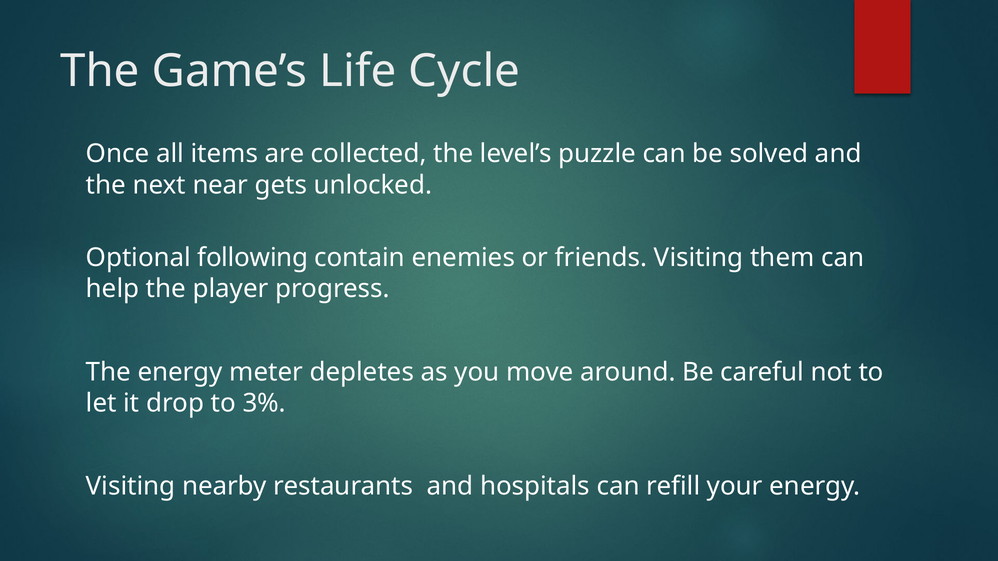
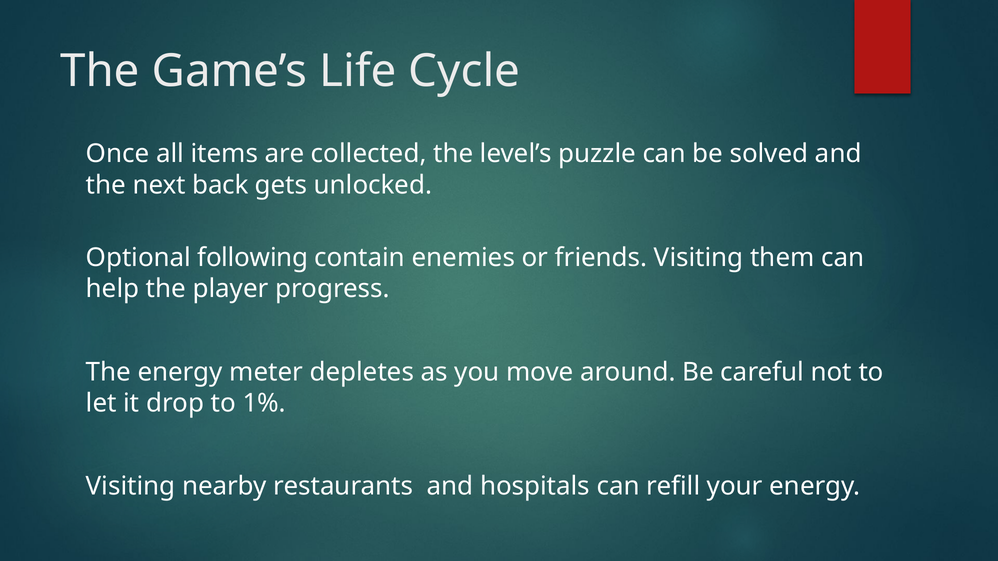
near: near -> back (220, 185)
3%: 3% -> 1% (264, 403)
